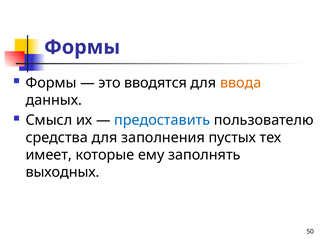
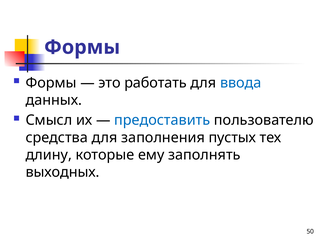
вводятся: вводятся -> работать (156, 83)
ввода colour: orange -> blue (241, 83)
имеет: имеет -> длину (49, 155)
